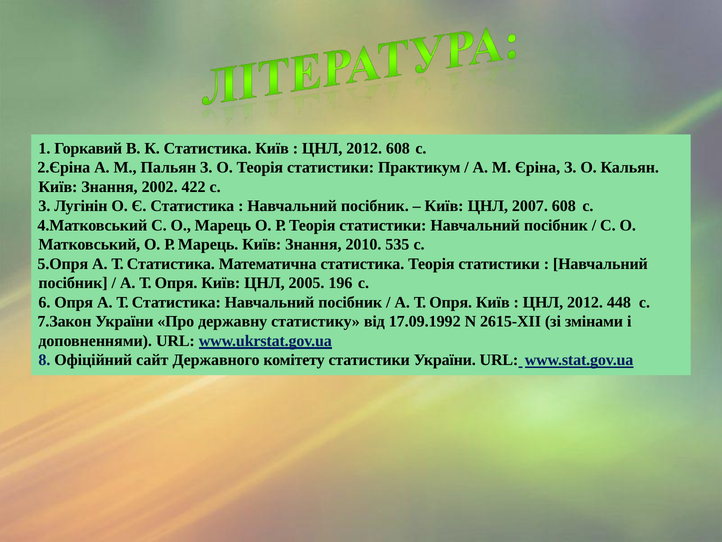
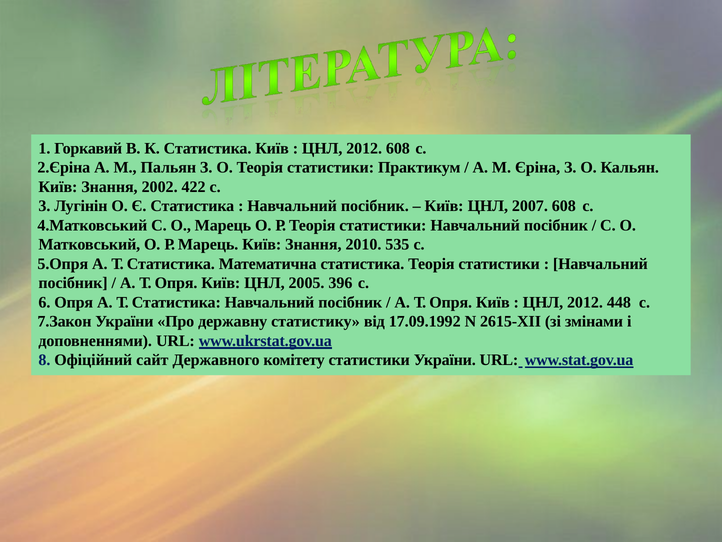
196: 196 -> 396 (340, 283)
